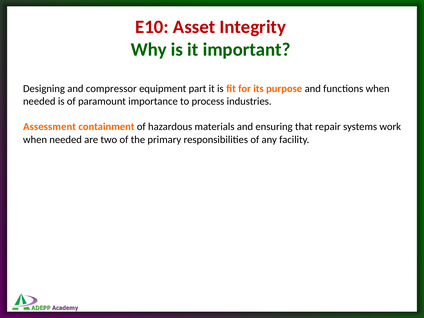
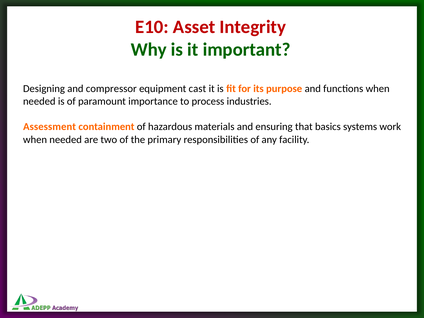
part: part -> cast (197, 89)
repair: repair -> basics (328, 127)
